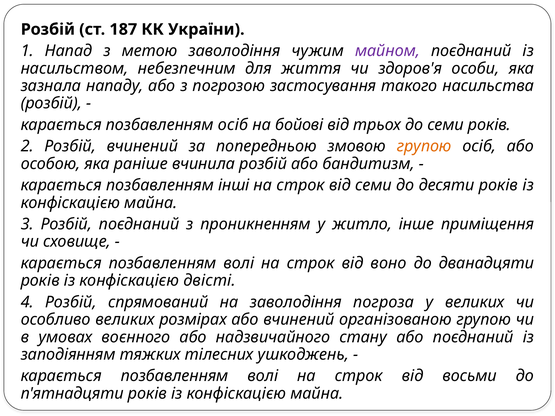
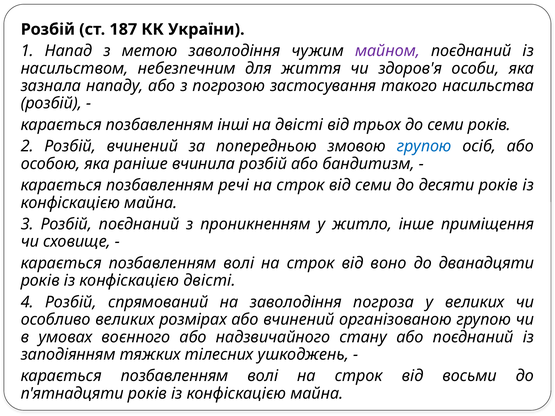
позбавленням осіб: осіб -> інші (233, 125)
на бойові: бойові -> двісті (299, 125)
групою colour: orange -> blue (424, 146)
інші: інші -> речі (234, 185)
